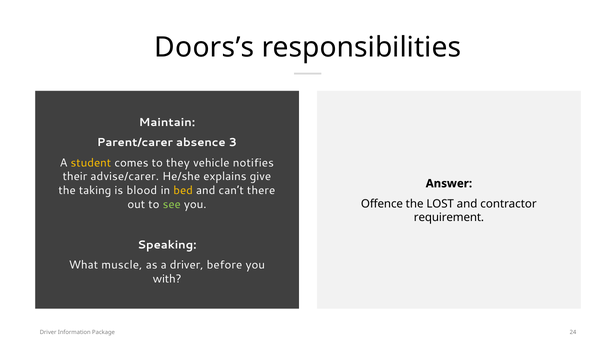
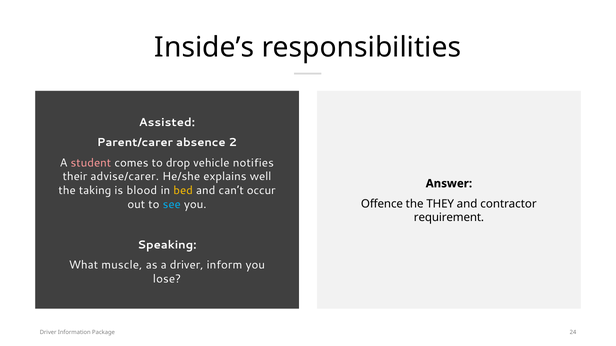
Doors’s: Doors’s -> Inside’s (204, 47)
Maintain: Maintain -> Assisted (167, 122)
3: 3 -> 2 (233, 143)
student colour: yellow -> pink (91, 163)
they: they -> drop (178, 163)
give: give -> well (261, 177)
there: there -> occur (261, 191)
see colour: light green -> light blue (172, 205)
LOST: LOST -> THEY (440, 204)
before: before -> inform (225, 265)
with: with -> lose (167, 279)
